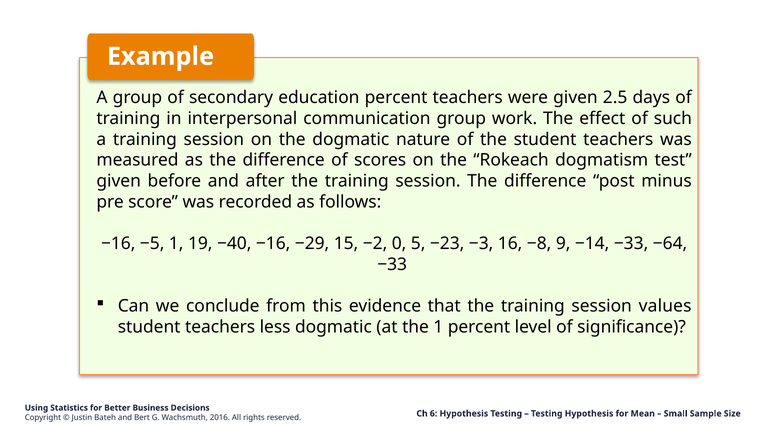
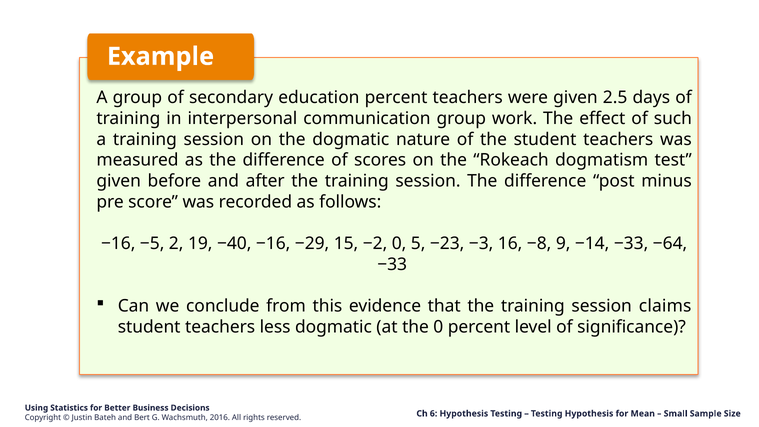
−5 1: 1 -> 2 (176, 244)
values: values -> claims (665, 306)
the 1: 1 -> 0 (438, 327)
